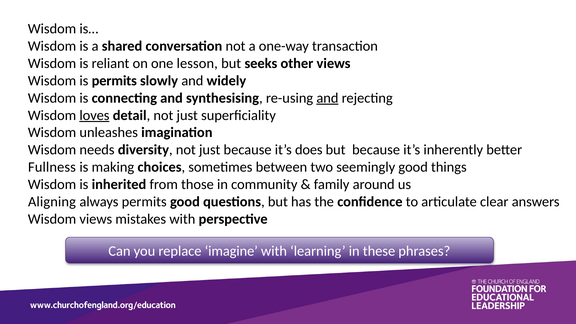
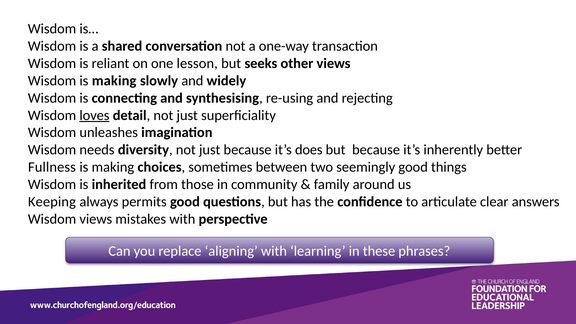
Wisdom is permits: permits -> making (114, 81)
and underline: present -> none (327, 98)
Aligning: Aligning -> Keeping (52, 202)
imagine: imagine -> aligning (231, 251)
